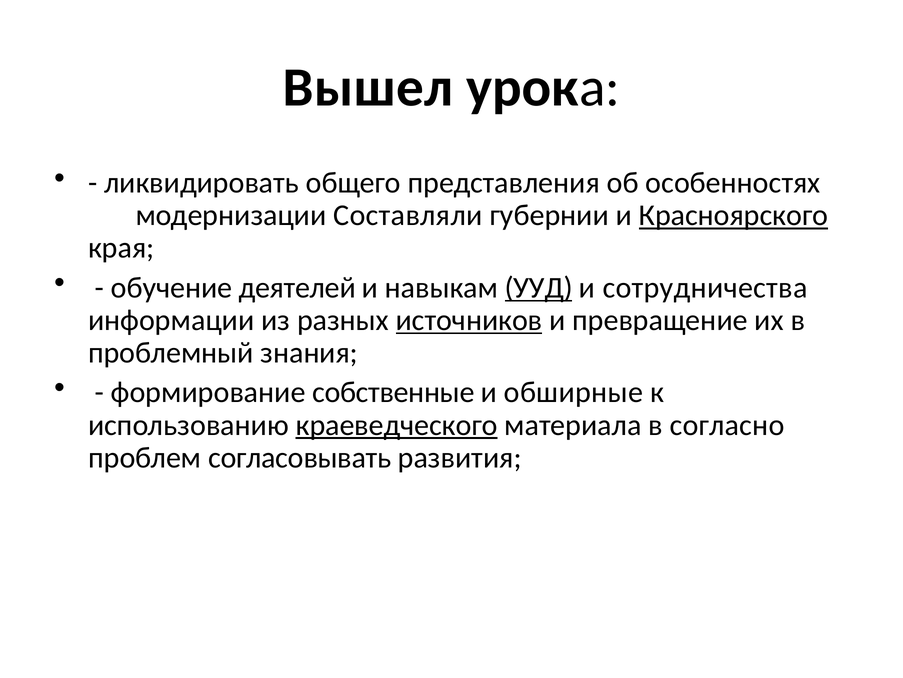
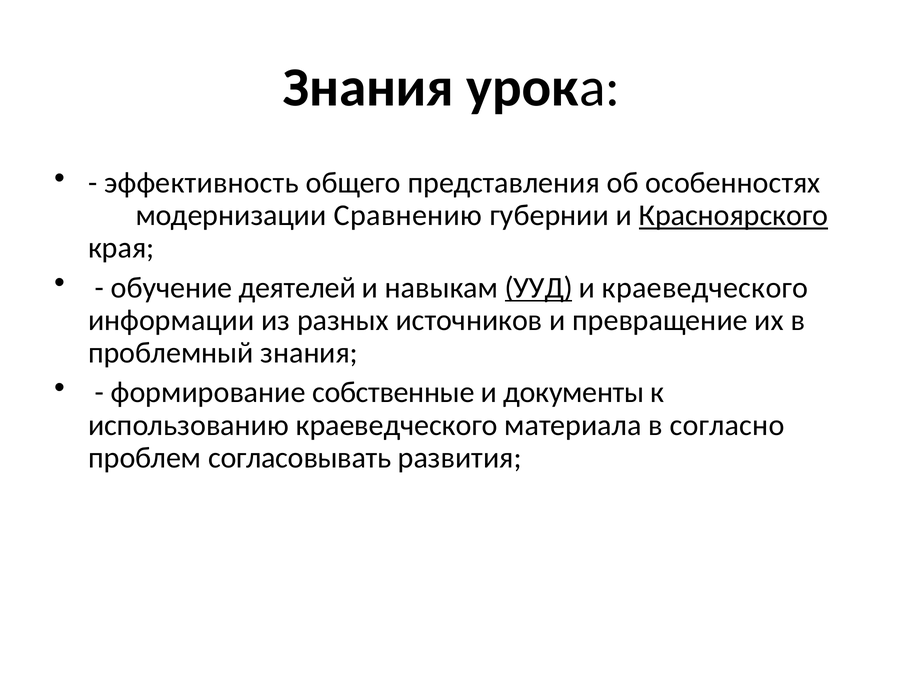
Вышел: Вышел -> Знания (368, 87)
ликвидировать: ликвидировать -> эффективность (201, 183)
Составляли: Составляли -> Сравнению (408, 215)
и сотрудничества: сотрудничества -> краеведческого (705, 287)
источников underline: present -> none (469, 320)
обширные: обширные -> документы (574, 392)
краеведческого underline: present -> none (397, 425)
